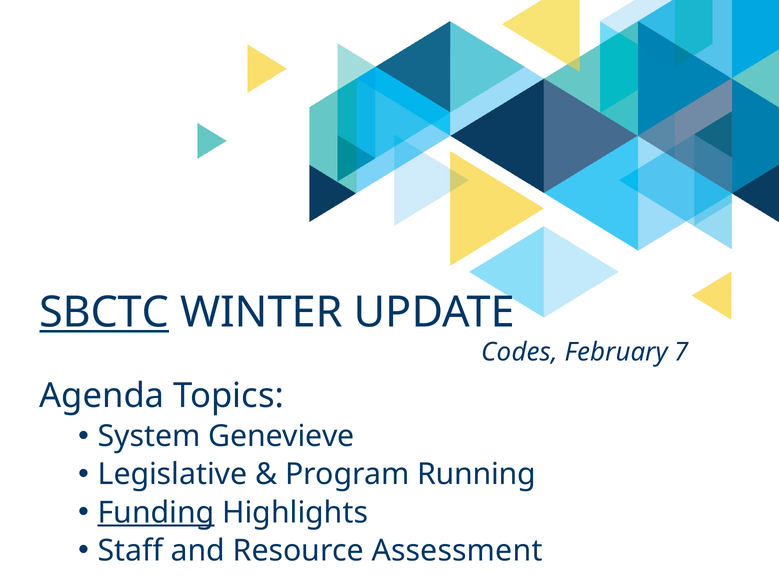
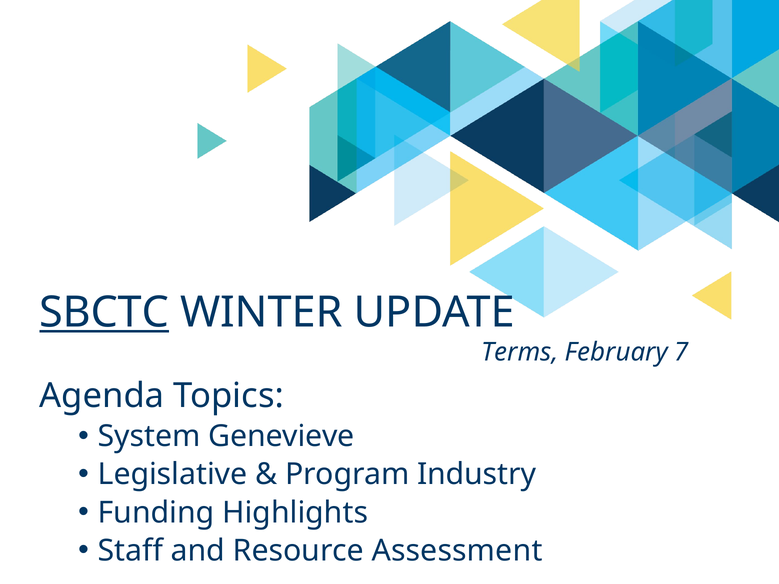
Codes: Codes -> Terms (520, 352)
Running: Running -> Industry (477, 475)
Funding underline: present -> none (156, 513)
